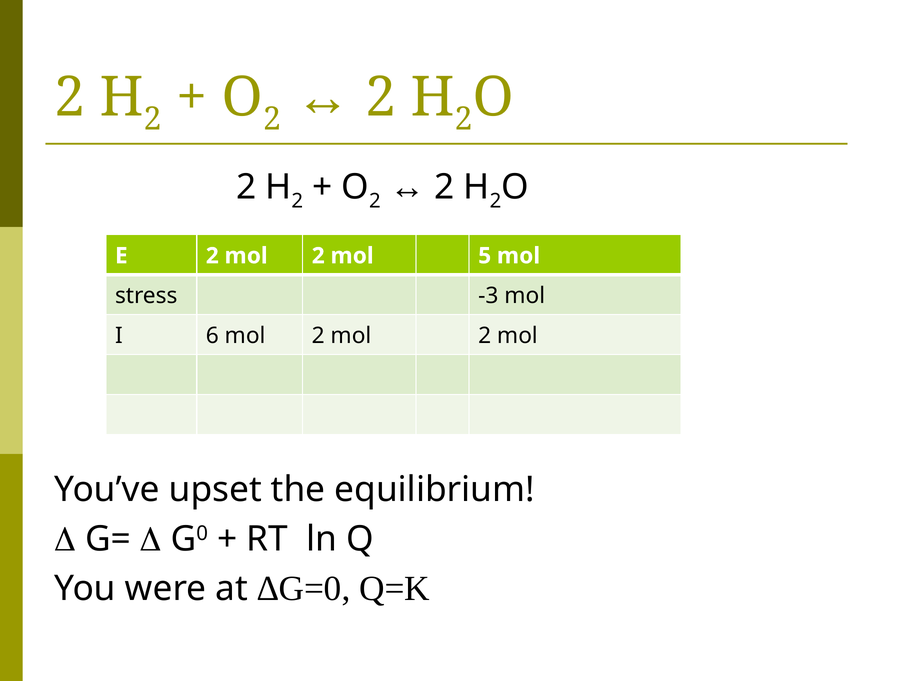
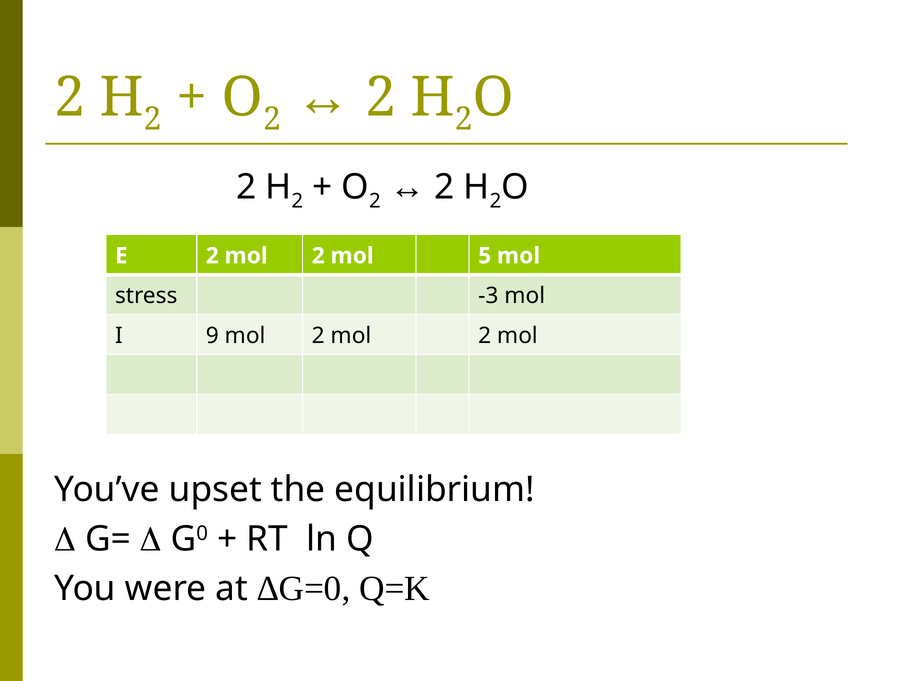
6: 6 -> 9 (212, 336)
